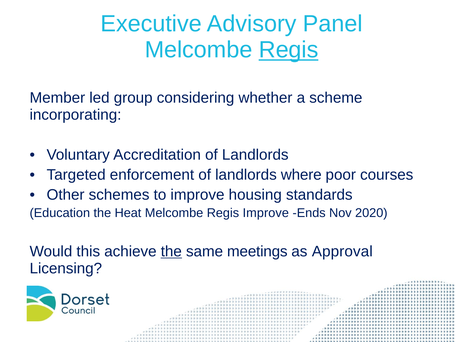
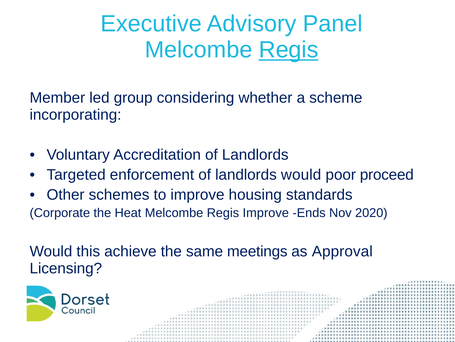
landlords where: where -> would (301, 174)
courses: courses -> proceed (387, 174)
Education: Education -> Corporate (60, 212)
the underline: present -> none (171, 251)
